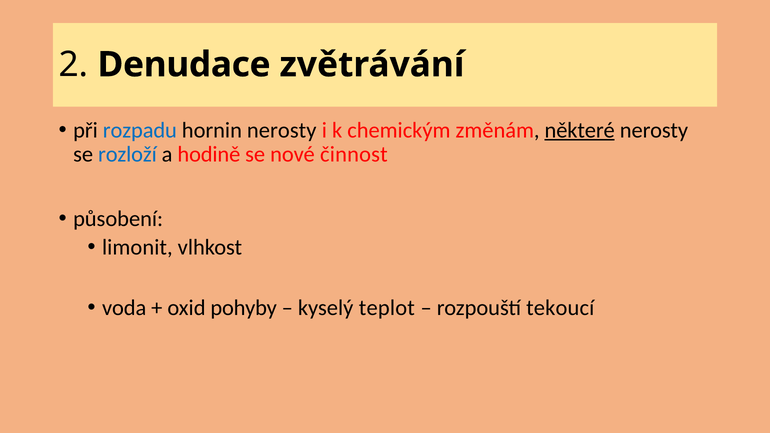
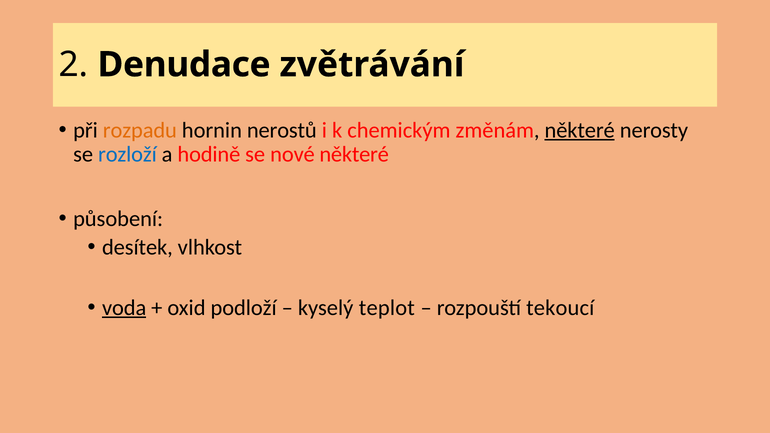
rozpadu colour: blue -> orange (140, 130)
hornin nerosty: nerosty -> nerostů (282, 130)
nové činnost: činnost -> některé (354, 154)
limonit: limonit -> desítek (137, 247)
voda underline: none -> present (124, 308)
pohyby: pohyby -> podloží (244, 308)
